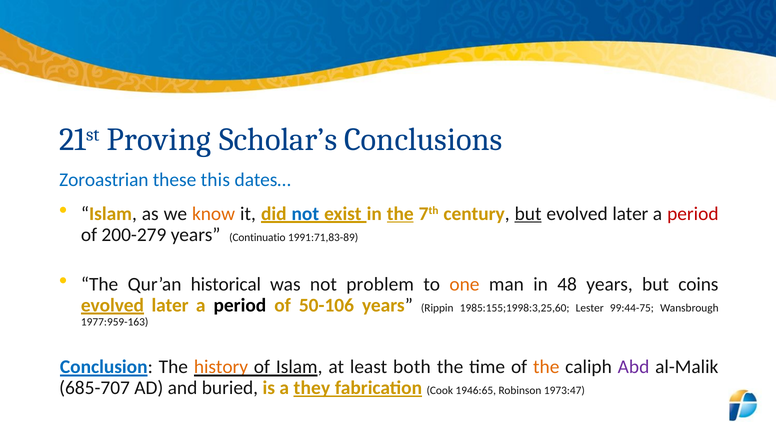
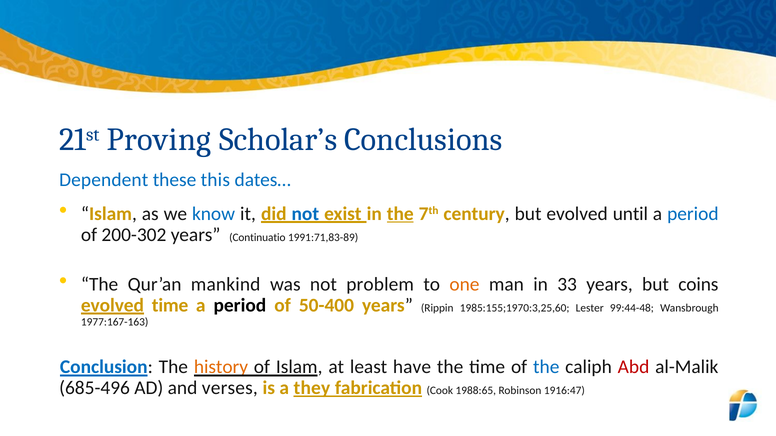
Zoroastrian: Zoroastrian -> Dependent (104, 180)
know colour: orange -> blue (214, 214)
but underline: present -> none (528, 214)
later: later -> until (630, 214)
period colour: red -> blue (693, 214)
200-279: 200-279 -> 200-302 (134, 235)
historical: historical -> mankind (226, 285)
48: 48 -> 33 (567, 285)
later: later -> time (170, 306)
50-106: 50-106 -> 50-400 (326, 306)
1985:155;1998:3,25,60: 1985:155;1998:3,25,60 -> 1985:155;1970:3,25,60 (515, 308)
99:44-75: 99:44-75 -> 99:44-48 (632, 308)
1977:959-163: 1977:959-163 -> 1977:167-163 (115, 322)
both: both -> have (412, 367)
the colour: orange -> blue (546, 367)
Abd colour: purple -> red (634, 367)
685-707: 685-707 -> 685-496 (95, 388)
buried: buried -> verses (230, 388)
1946:65: 1946:65 -> 1988:65 (476, 391)
1973:47: 1973:47 -> 1916:47 (564, 391)
